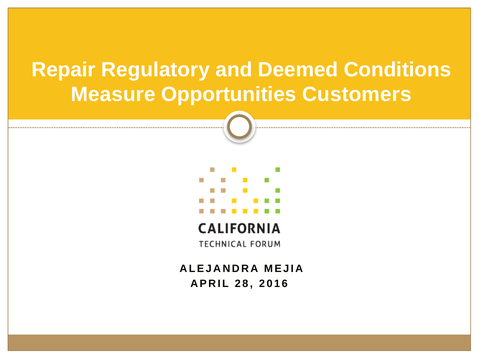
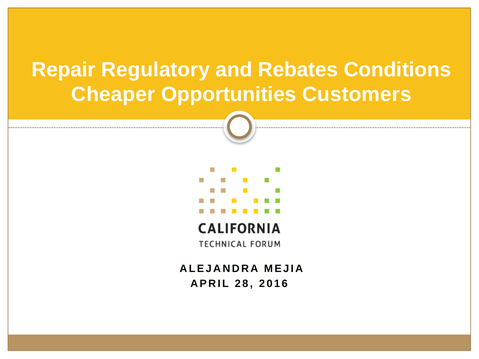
Deemed: Deemed -> Rebates (298, 70)
Measure: Measure -> Cheaper (113, 94)
